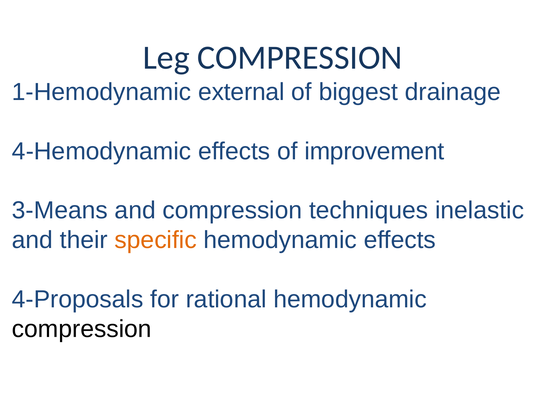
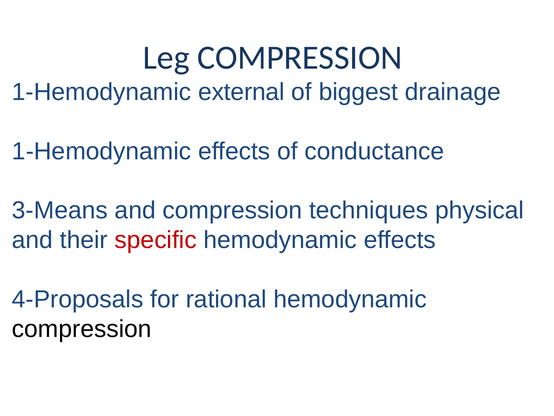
4-Hemodynamic: 4-Hemodynamic -> 1-Hemodynamic (102, 151)
improvement: improvement -> conductance (374, 151)
inelastic: inelastic -> physical (480, 210)
specific colour: orange -> red (156, 240)
